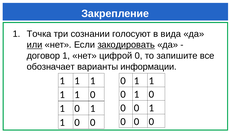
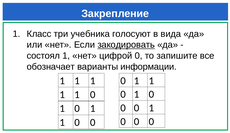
Точка: Точка -> Класс (39, 34)
сознании: сознании -> учебника (90, 34)
или underline: present -> none (35, 45)
договор: договор -> состоял (43, 56)
